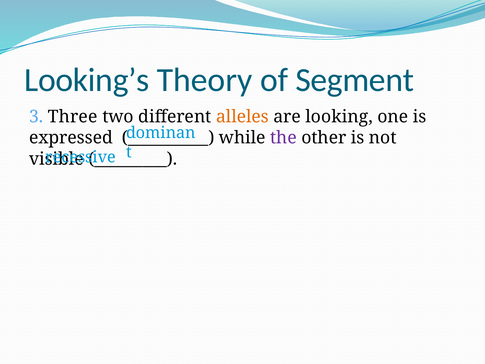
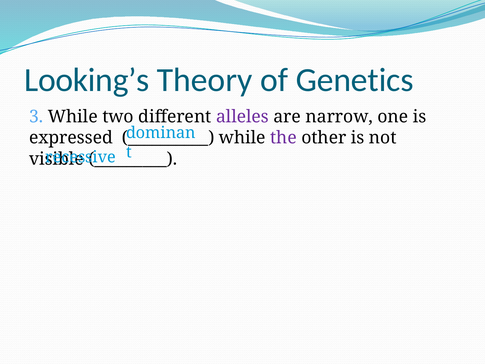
Segment: Segment -> Genetics (355, 80)
3 Three: Three -> While (73, 117)
alleles colour: orange -> purple (242, 117)
looking: looking -> narrow (339, 117)
